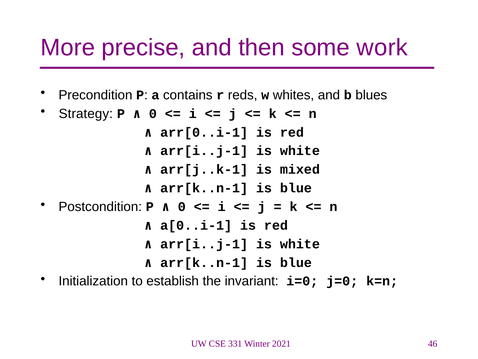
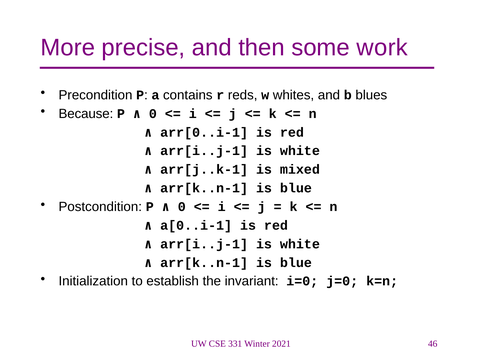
Strategy: Strategy -> Because (86, 114)
